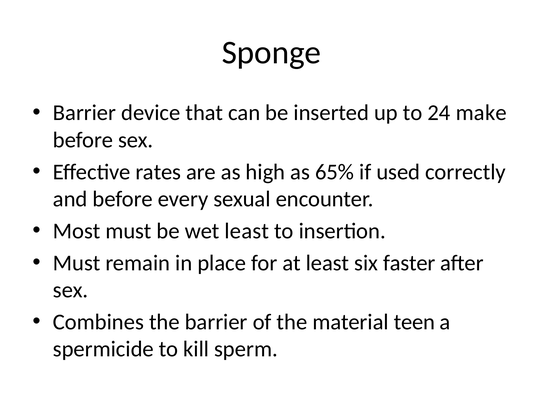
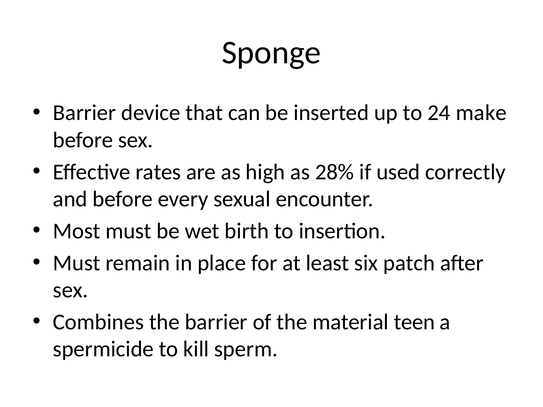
65%: 65% -> 28% (335, 172)
wet least: least -> birth (247, 231)
faster: faster -> patch (409, 263)
